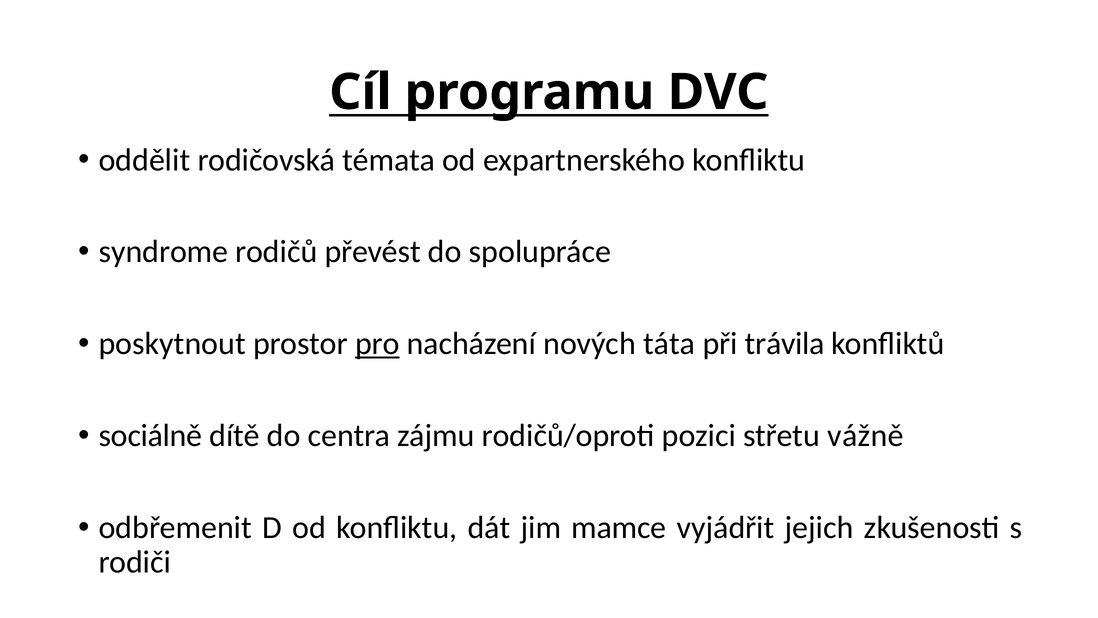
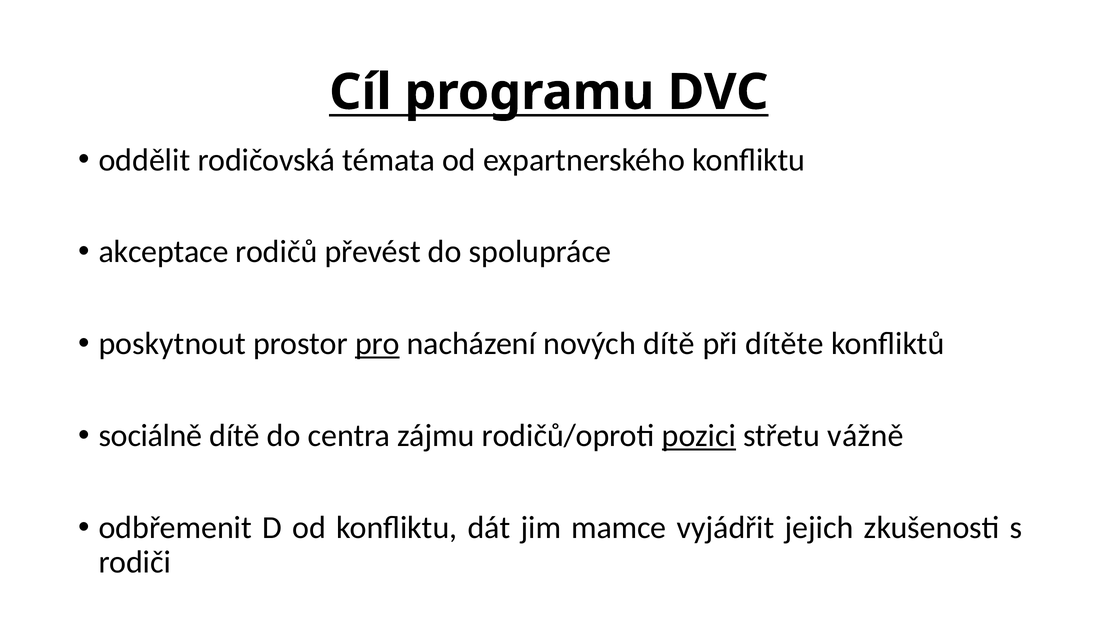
syndrome: syndrome -> akceptace (164, 252)
nových táta: táta -> dítě (669, 344)
trávila: trávila -> dítěte (784, 344)
pozici underline: none -> present (699, 436)
